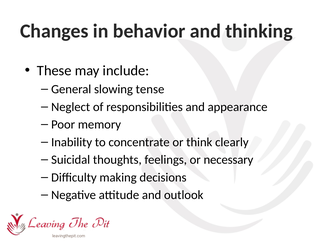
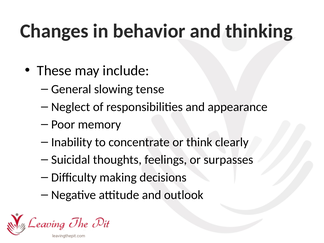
necessary: necessary -> surpasses (228, 160)
